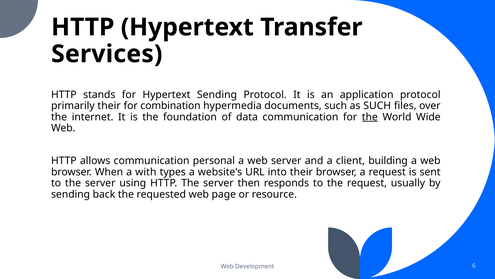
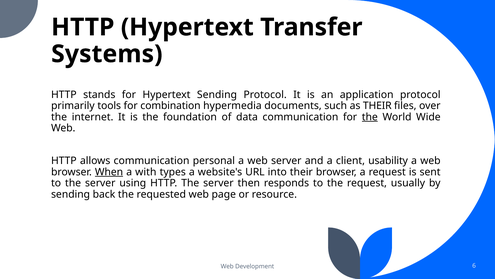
Services: Services -> Systems (107, 54)
primarily their: their -> tools (109, 106)
as SUCH: SUCH -> THEIR (377, 106)
building: building -> usability (388, 160)
When underline: none -> present (109, 172)
